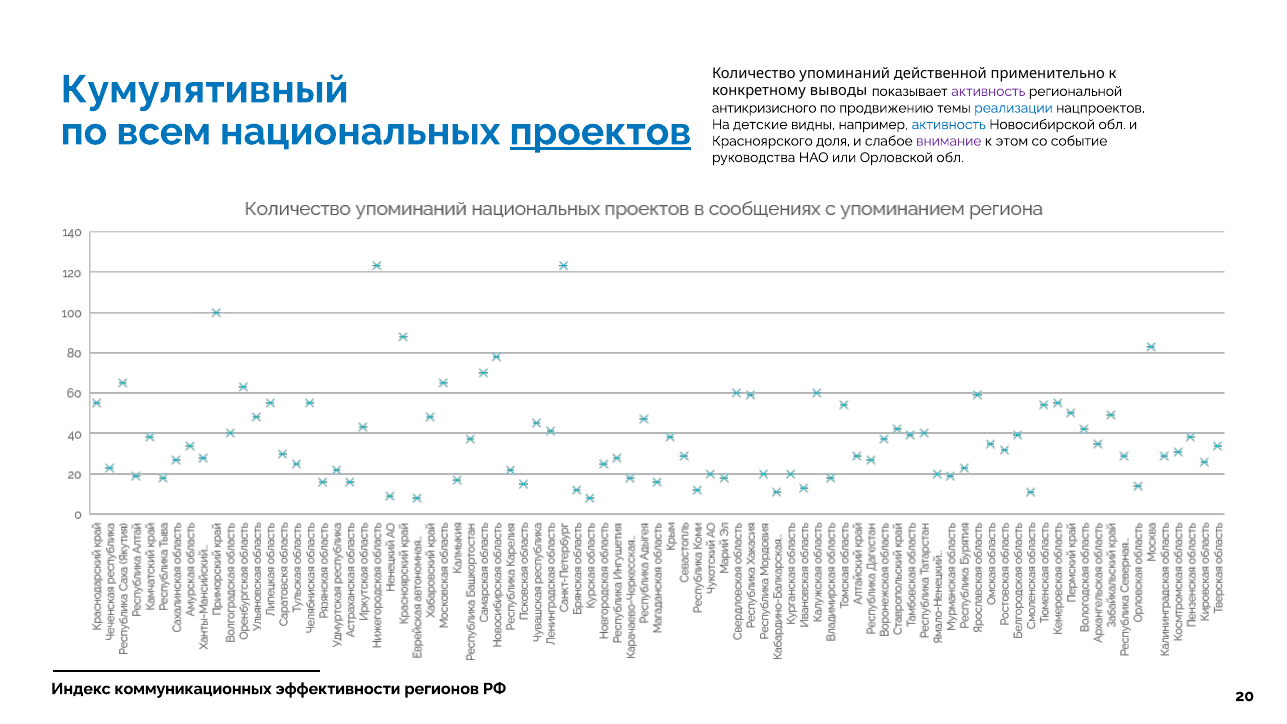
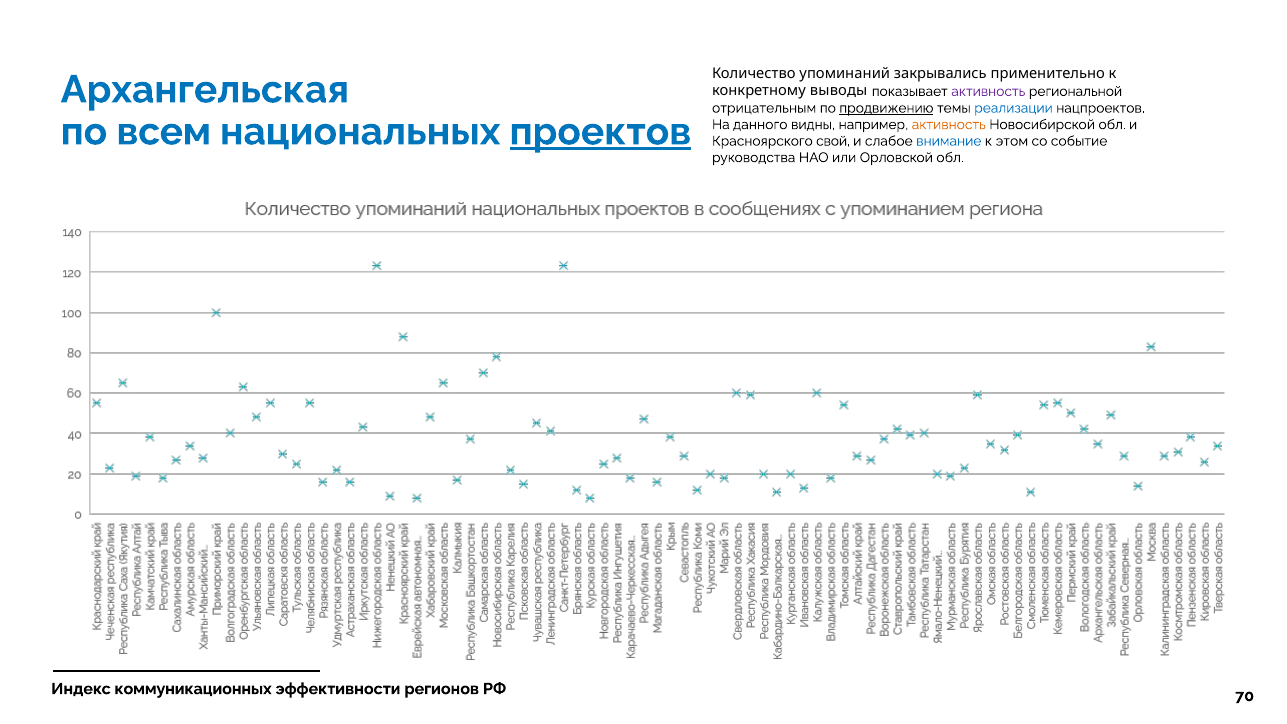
действенной: действенной -> закрывались (940, 73)
Кумулятивный: Кумулятивный -> Архангельская (205, 90)
антикризисного: антикризисного -> отрицательным (764, 108)
продвижению underline: none -> present (886, 108)
детские: детские -> данного (760, 125)
активность colour: blue -> orange (949, 125)
доля: доля -> свой (833, 141)
внимание colour: purple -> blue (949, 141)
20: 20 -> 70 (1245, 696)
